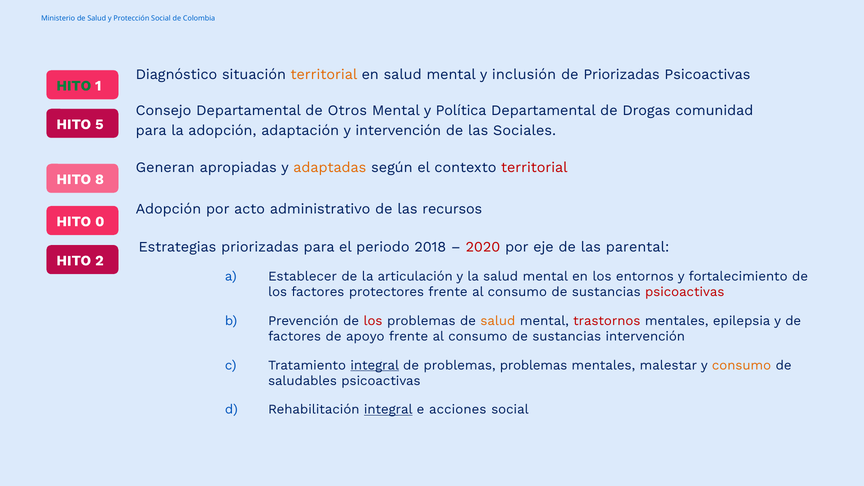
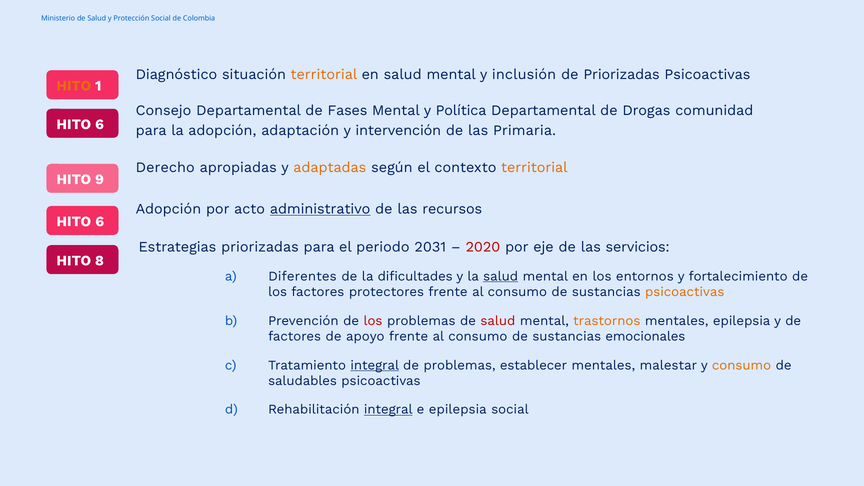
HITO colour: green -> orange (74, 86)
Otros: Otros -> Fases (347, 111)
5: 5 -> 6 (99, 124)
Sociales: Sociales -> Primaria (525, 130)
Generan: Generan -> Derecho (165, 168)
territorial colour: red -> orange (534, 168)
8: 8 -> 9 (99, 179)
administrativo underline: none -> present (320, 209)
0: 0 -> 6 (100, 221)
2018: 2018 -> 2031 (430, 247)
parental: parental -> servicios (638, 247)
2: 2 -> 8 (99, 261)
Establecer: Establecer -> Diferentes (302, 276)
articulación: articulación -> dificultades (415, 276)
salud underline: none -> present (501, 276)
psicoactivas colour: red -> orange (685, 292)
salud colour: orange -> red (498, 321)
trastornos colour: red -> orange (607, 321)
sustancias intervención: intervención -> emocionales (645, 337)
problemas problemas: problemas -> establecer (533, 365)
e acciones: acciones -> epilepsia (458, 410)
